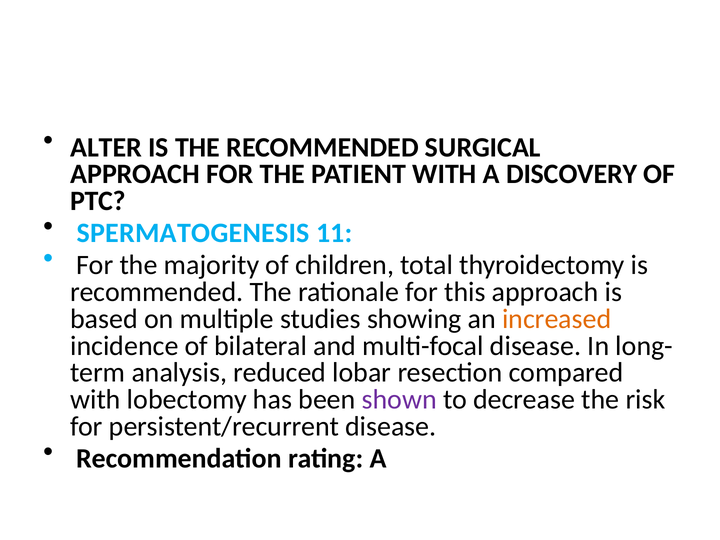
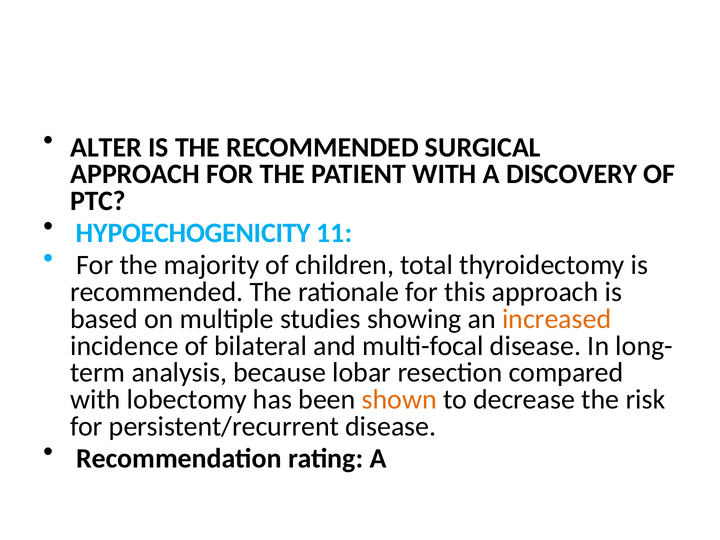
SPERMATOGENESIS: SPERMATOGENESIS -> HYPOECHOGENICITY (193, 233)
reduced: reduced -> because (280, 373)
shown colour: purple -> orange (399, 400)
